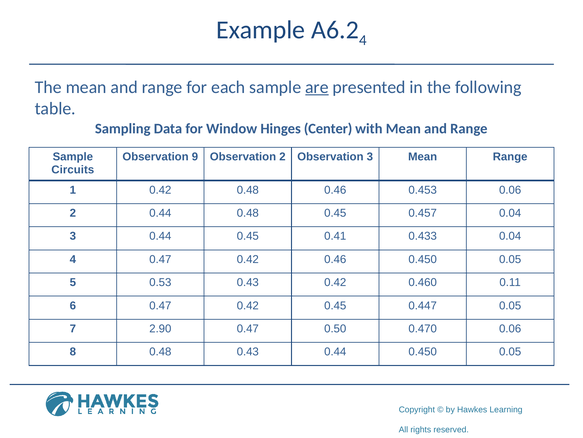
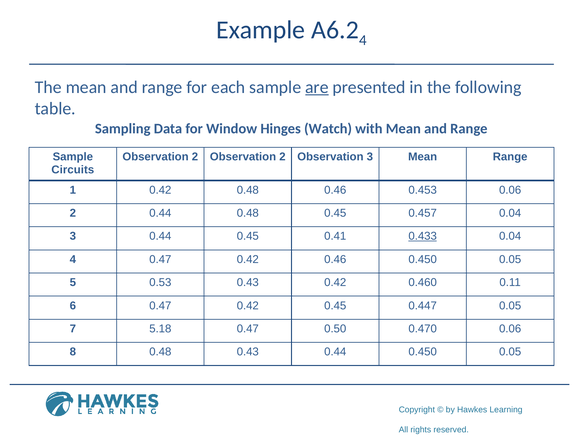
Center: Center -> Watch (328, 129)
9: 9 -> 2 (195, 157)
0.433 underline: none -> present (423, 236)
2.90: 2.90 -> 5.18 (160, 328)
